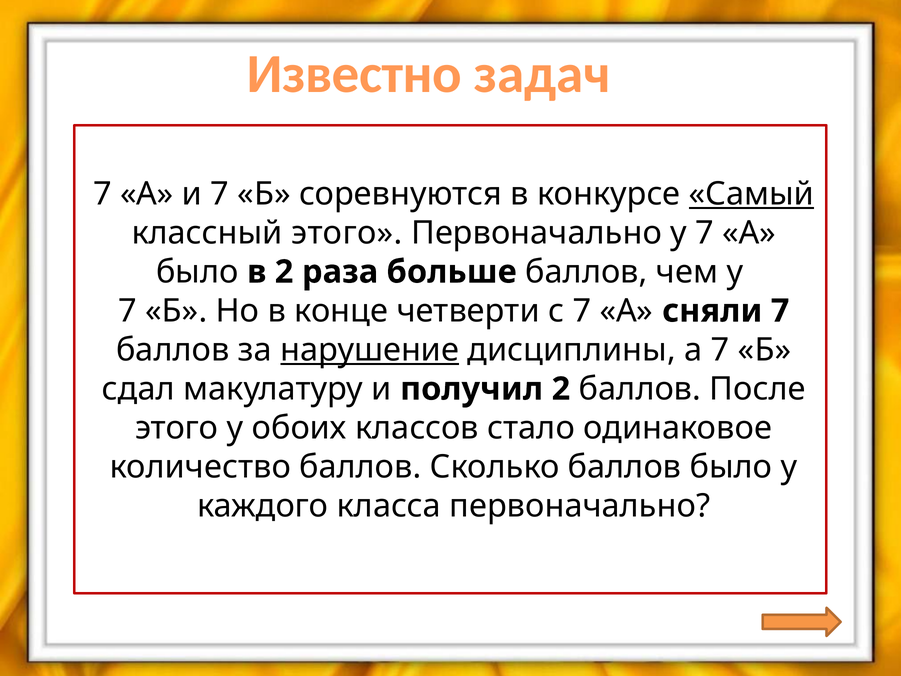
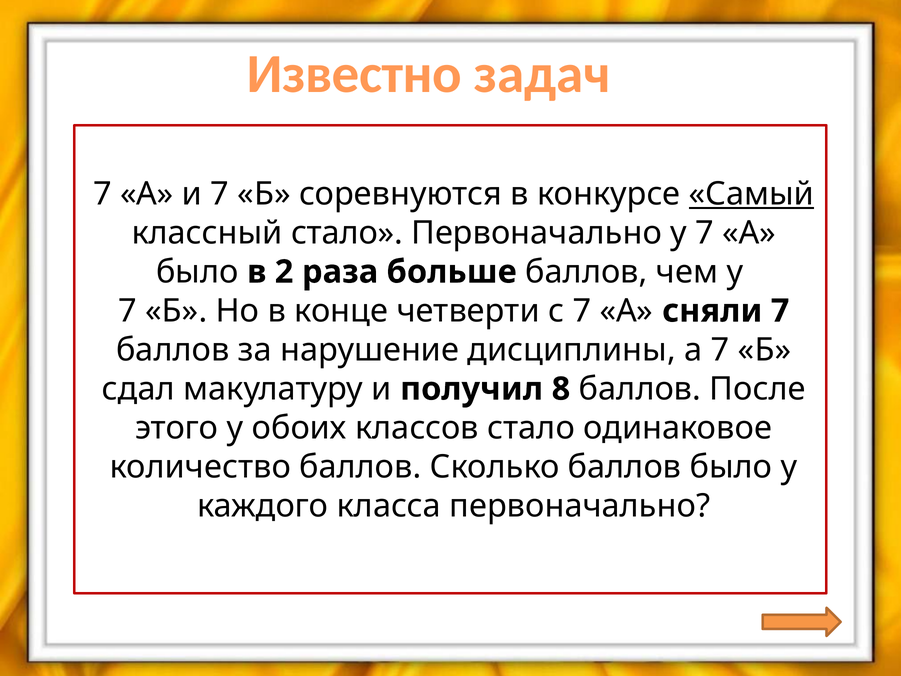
классный этого: этого -> стало (347, 233)
нарушение underline: present -> none (370, 350)
получил 2: 2 -> 8 (561, 389)
